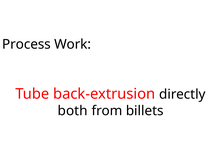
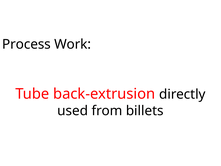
both: both -> used (73, 111)
